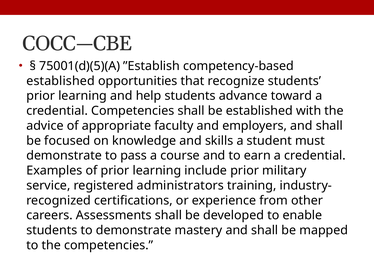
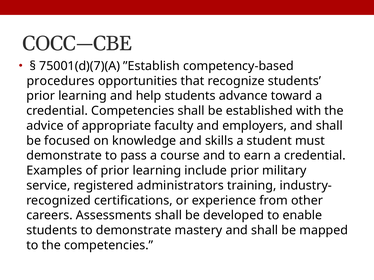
75001(d)(5)(A: 75001(d)(5)(A -> 75001(d)(7)(A (80, 66)
established: established -> procedures (61, 81)
